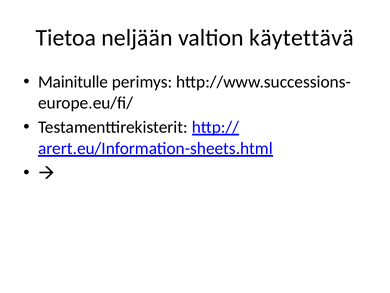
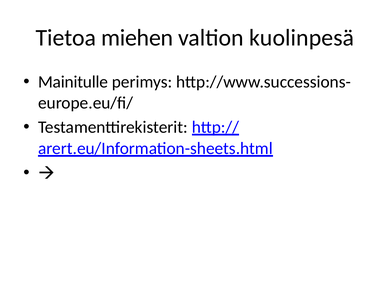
neljään: neljään -> miehen (137, 38)
käytettävä: käytettävä -> kuolinpesä (302, 38)
